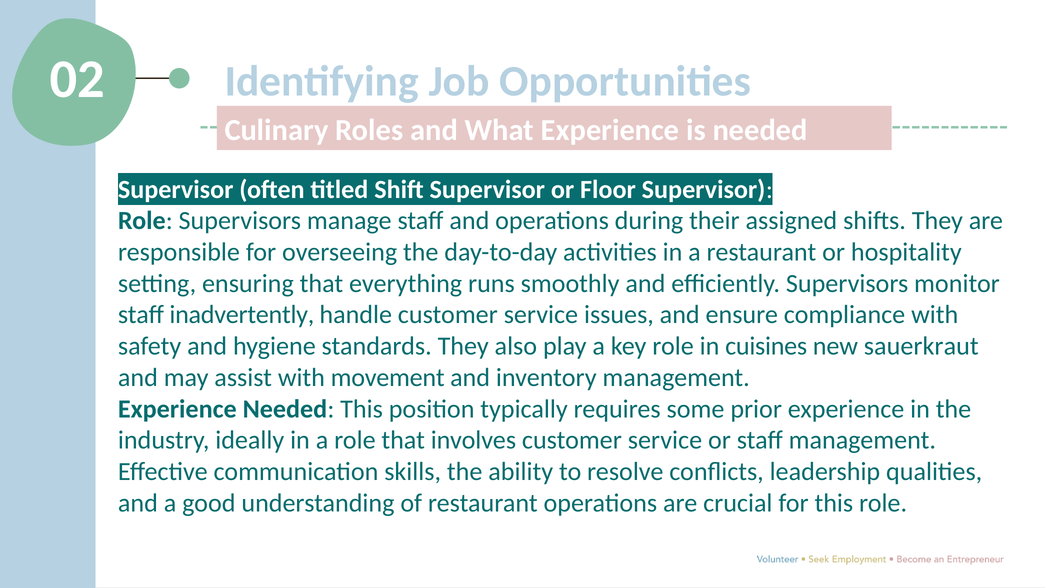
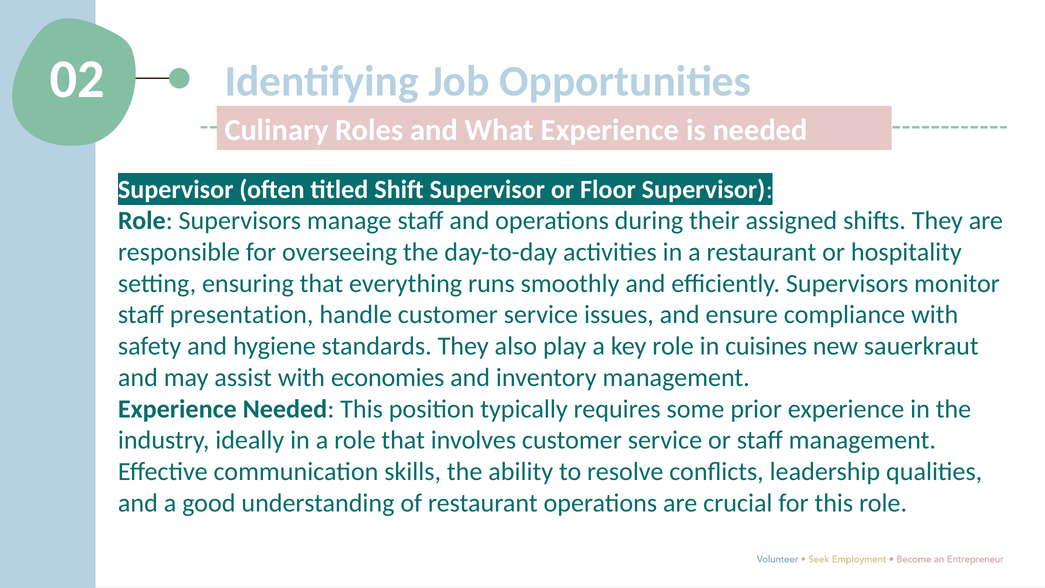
inadvertently: inadvertently -> presentation (242, 315)
movement: movement -> economies (388, 377)
